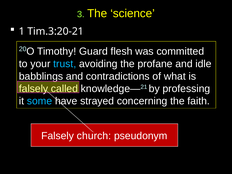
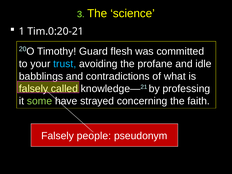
Tim.3:20-21: Tim.3:20-21 -> Tim.0:20-21 (56, 31)
some colour: light blue -> light green (40, 101)
church: church -> people (94, 136)
